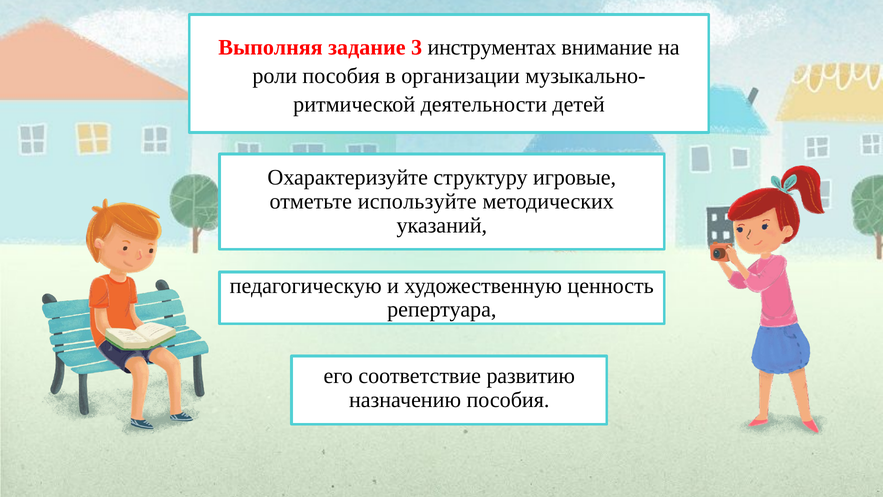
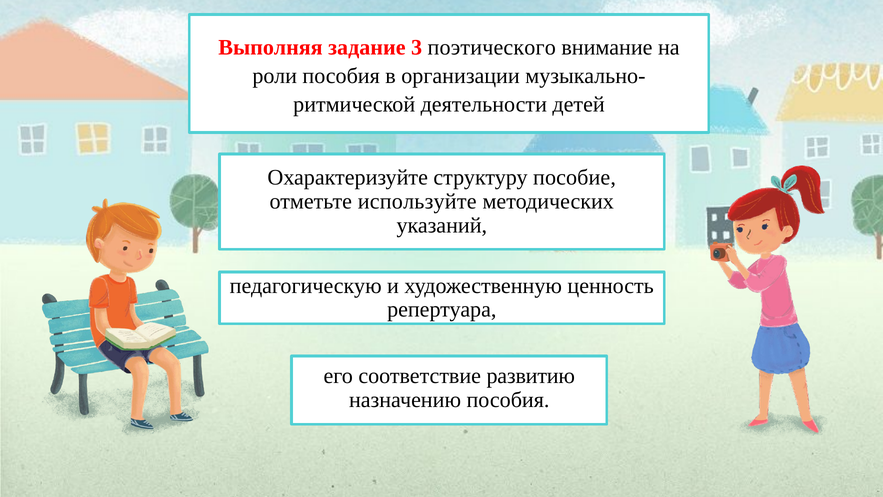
инструментах: инструментах -> поэтического (492, 48)
игровые: игровые -> пособие (574, 177)
